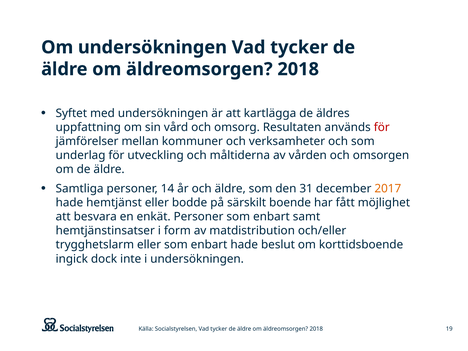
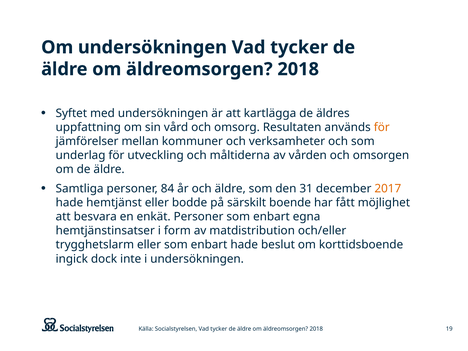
för colour: red -> orange (382, 127)
14: 14 -> 84 (168, 189)
samt: samt -> egna (307, 217)
